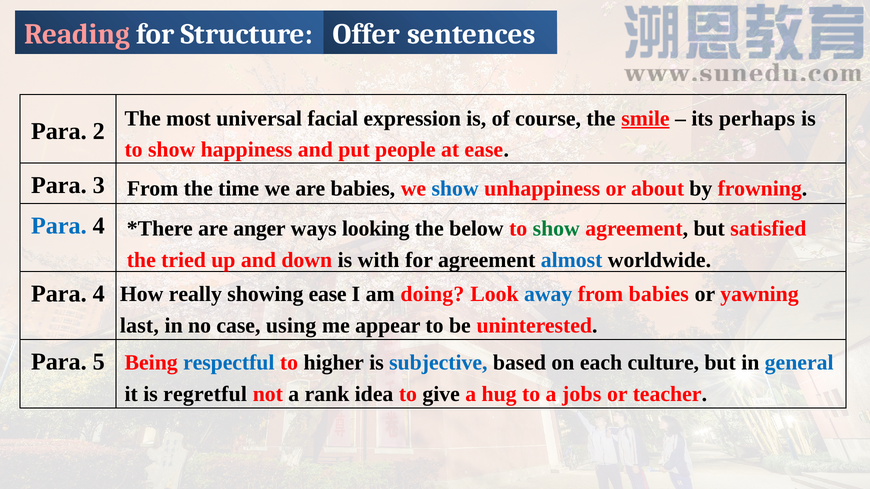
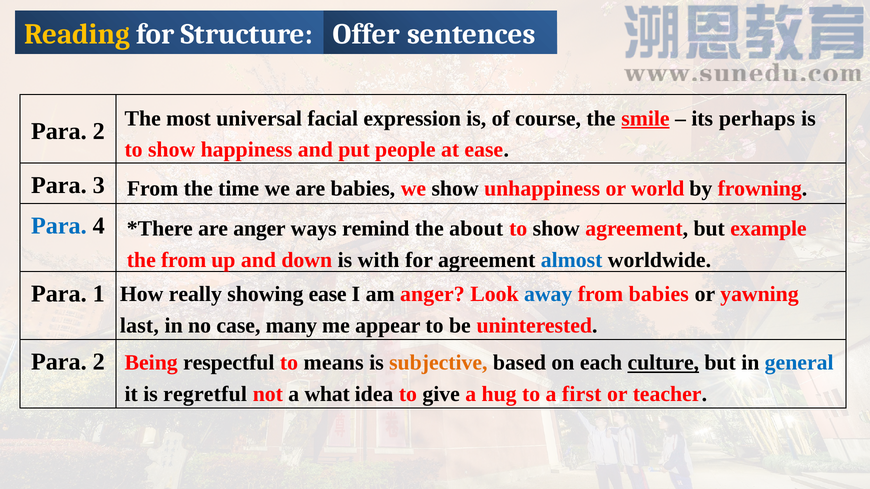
Reading colour: pink -> yellow (77, 34)
show colour: blue -> black (455, 189)
about: about -> world (658, 189)
looking: looking -> remind (376, 229)
below: below -> about (476, 229)
show colour: green -> black (556, 229)
satisfied: satisfied -> example (768, 229)
the tried: tried -> from (184, 260)
4: 4 -> 1 (99, 294)
am doing: doing -> anger (432, 295)
using: using -> many (291, 326)
5: 5 -> 2 (99, 362)
respectful colour: blue -> black (229, 363)
higher: higher -> means (334, 363)
subjective colour: blue -> orange (438, 363)
culture underline: none -> present (663, 363)
rank: rank -> what (327, 394)
jobs: jobs -> first (582, 394)
